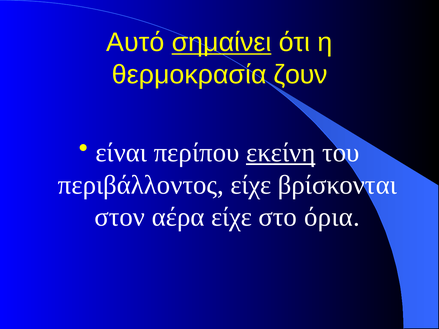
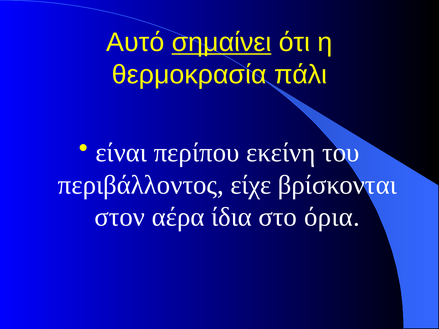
ζουν: ζουν -> πάλι (301, 75)
εκείνη underline: present -> none (281, 153)
αέρα είχε: είχε -> ίδια (232, 217)
